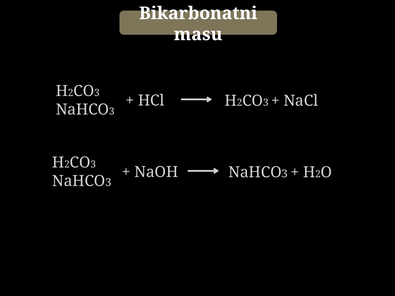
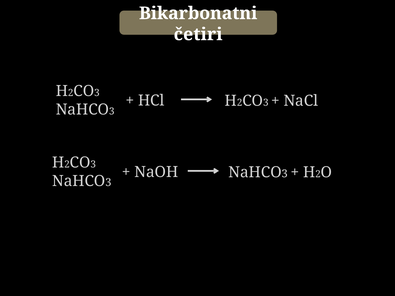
masu: masu -> četiri (198, 34)
